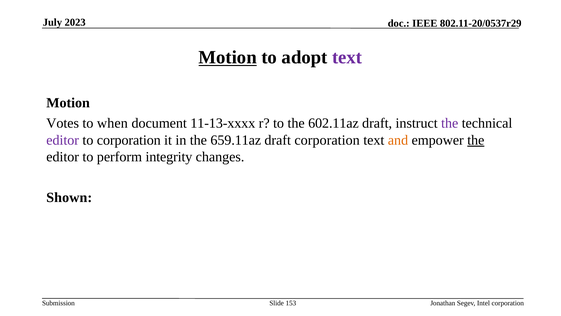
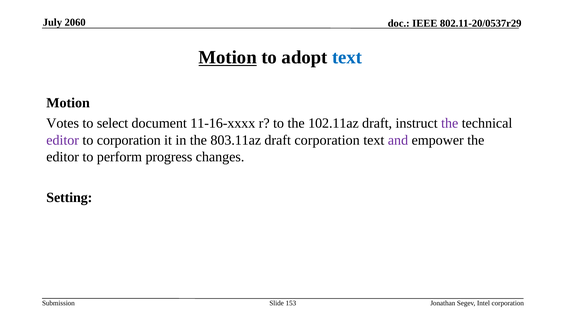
2023: 2023 -> 2060 (75, 22)
text colour: purple -> blue (347, 57)
when: when -> select (113, 123)
11-13-xxxx: 11-13-xxxx -> 11-16-xxxx (223, 123)
602.11az: 602.11az -> 102.11az (333, 123)
659.11az: 659.11az -> 803.11az (236, 140)
and colour: orange -> purple (398, 140)
the underline: present -> none (476, 140)
integrity: integrity -> progress (169, 157)
Shown: Shown -> Setting (69, 197)
